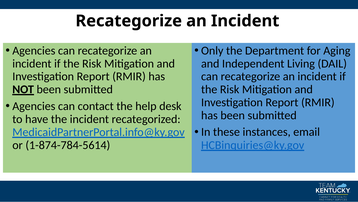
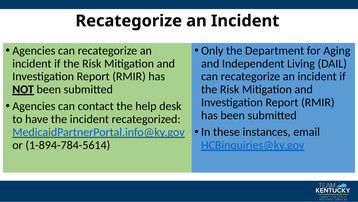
1-874-784-5614: 1-874-784-5614 -> 1-894-784-5614 (68, 145)
